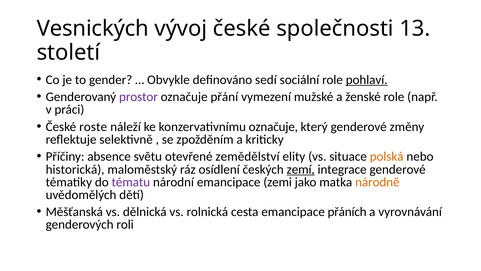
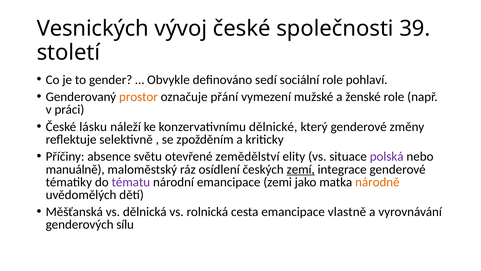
13: 13 -> 39 (415, 29)
pohlaví underline: present -> none (367, 80)
prostor colour: purple -> orange (138, 97)
roste: roste -> lásku (93, 127)
konzervativnímu označuje: označuje -> dělnické (273, 127)
polská colour: orange -> purple (387, 156)
historická: historická -> manuálně (75, 169)
přáních: přáních -> vlastně (347, 212)
roli: roli -> sílu (125, 224)
